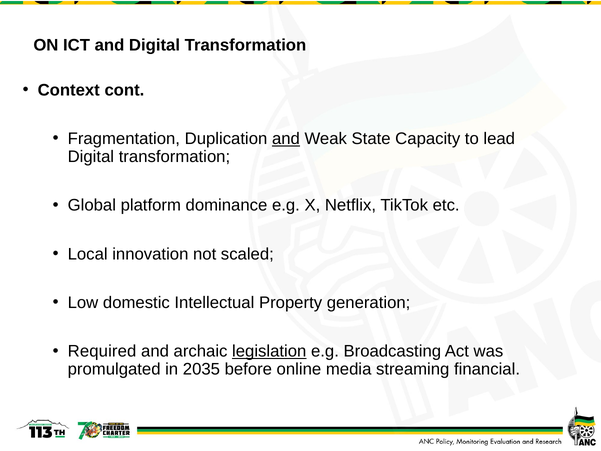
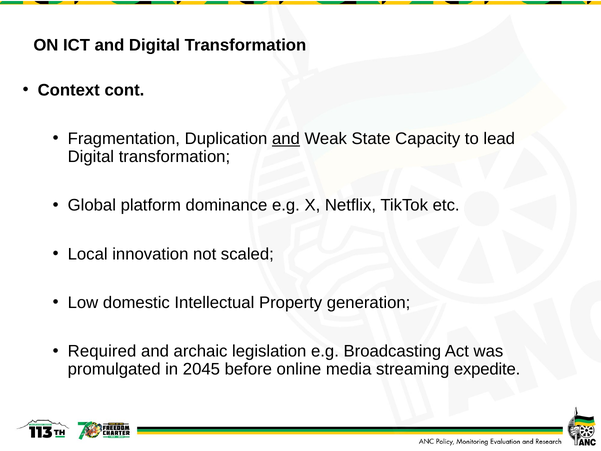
legislation underline: present -> none (269, 351)
2035: 2035 -> 2045 (201, 369)
financial: financial -> expedite (487, 369)
